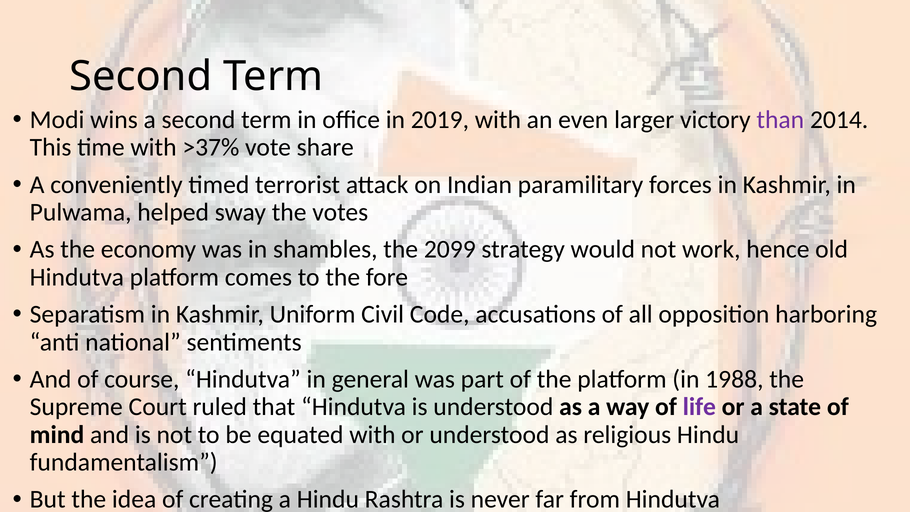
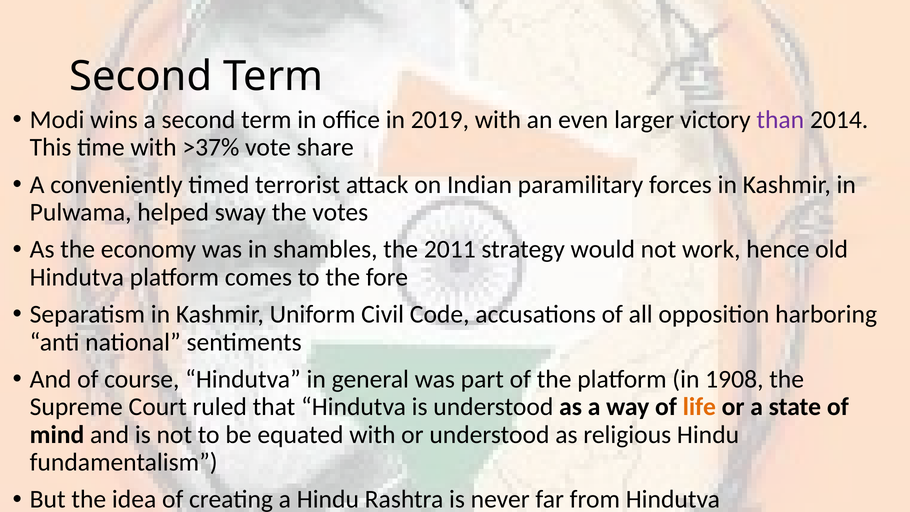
2099: 2099 -> 2011 (450, 249)
1988: 1988 -> 1908 (734, 379)
life colour: purple -> orange (699, 407)
